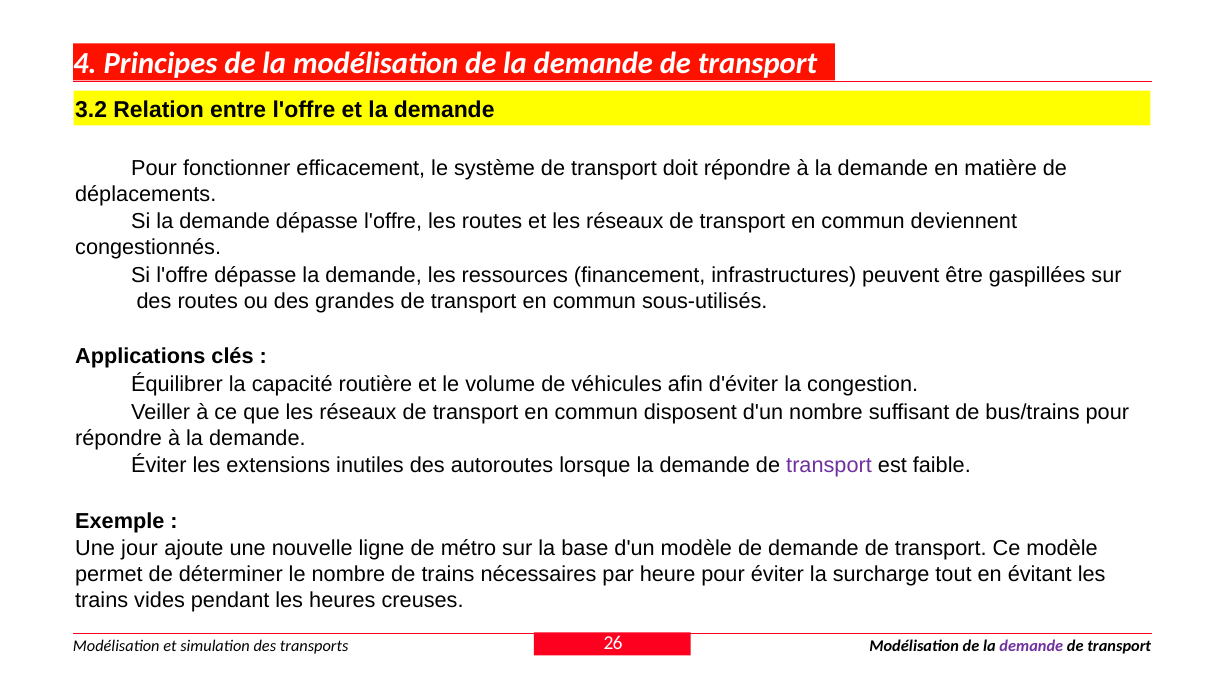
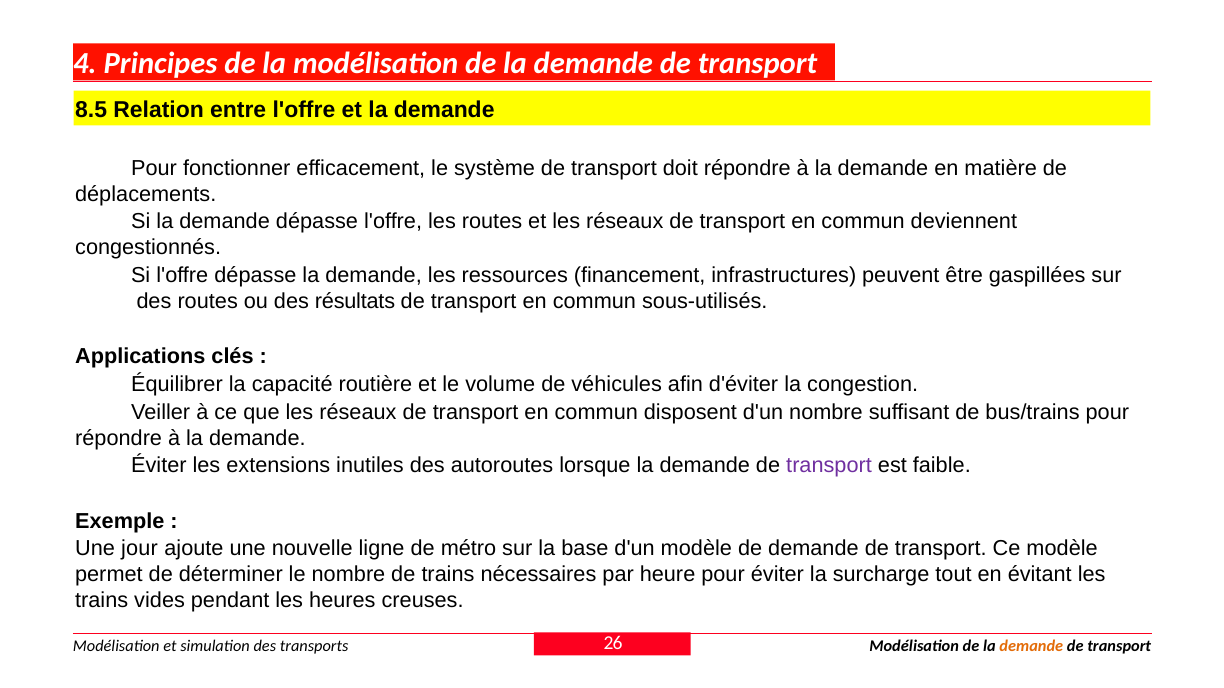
3.2: 3.2 -> 8.5 (91, 110)
grandes: grandes -> résultats (355, 302)
demande colour: purple -> orange (1031, 646)
